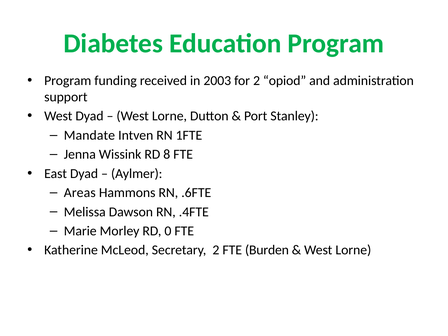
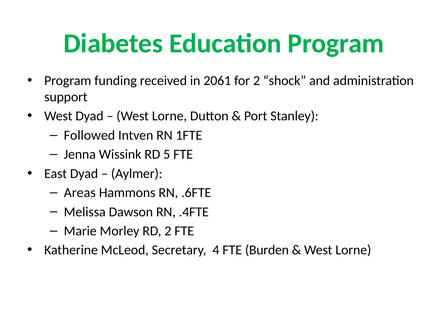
2003: 2003 -> 2061 (217, 81)
opiod: opiod -> shock (285, 81)
Mandate: Mandate -> Followed (89, 135)
8: 8 -> 5 (167, 154)
RD 0: 0 -> 2 (168, 231)
Secretary 2: 2 -> 4 (216, 250)
